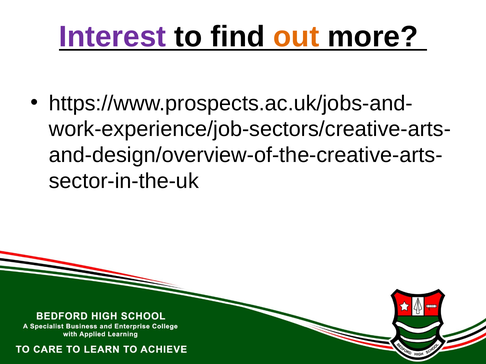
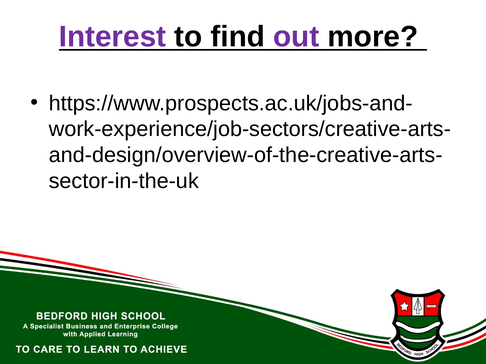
out colour: orange -> purple (296, 37)
